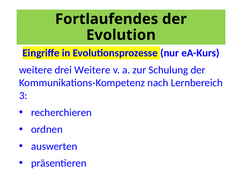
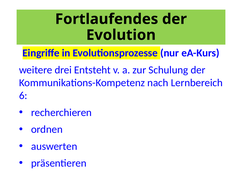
drei Weitere: Weitere -> Entsteht (92, 70)
3: 3 -> 6 (23, 96)
